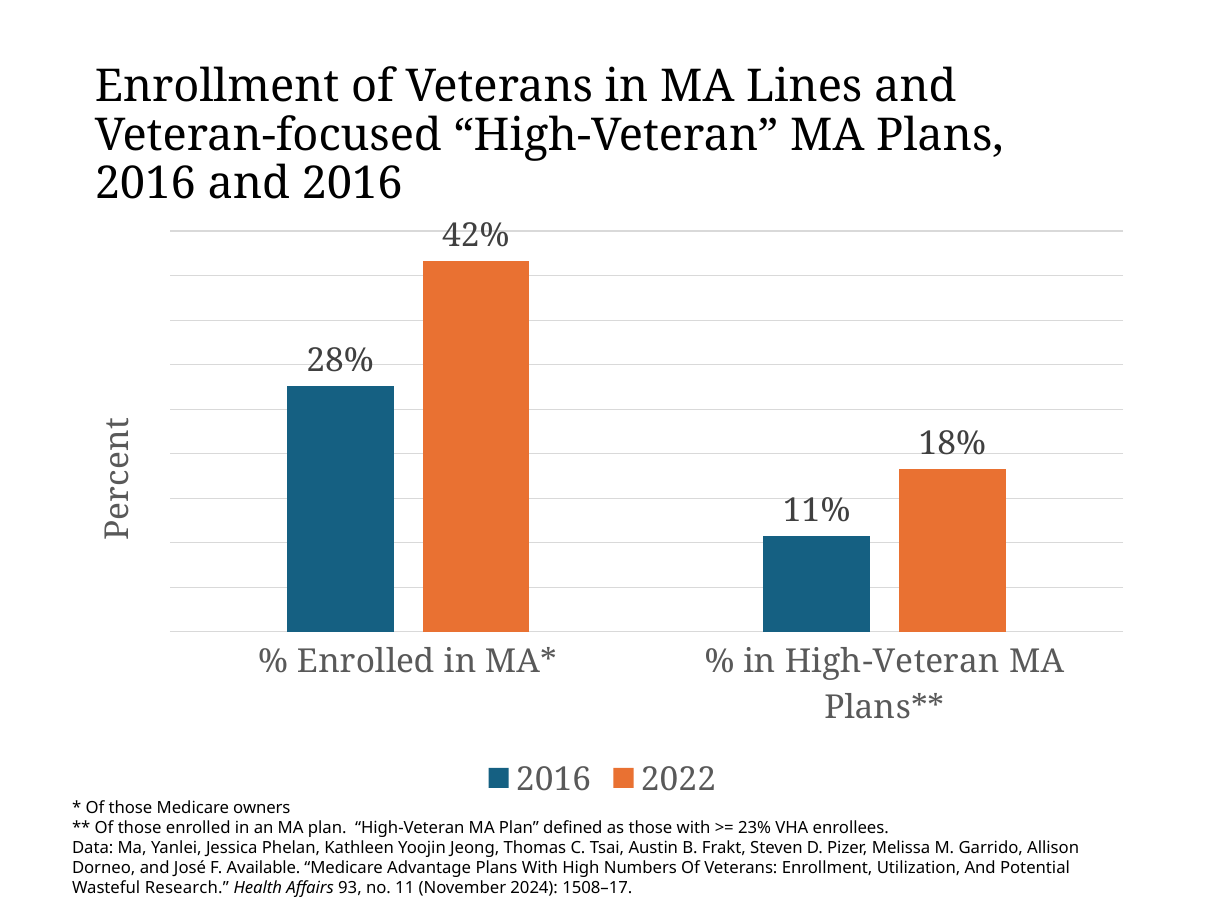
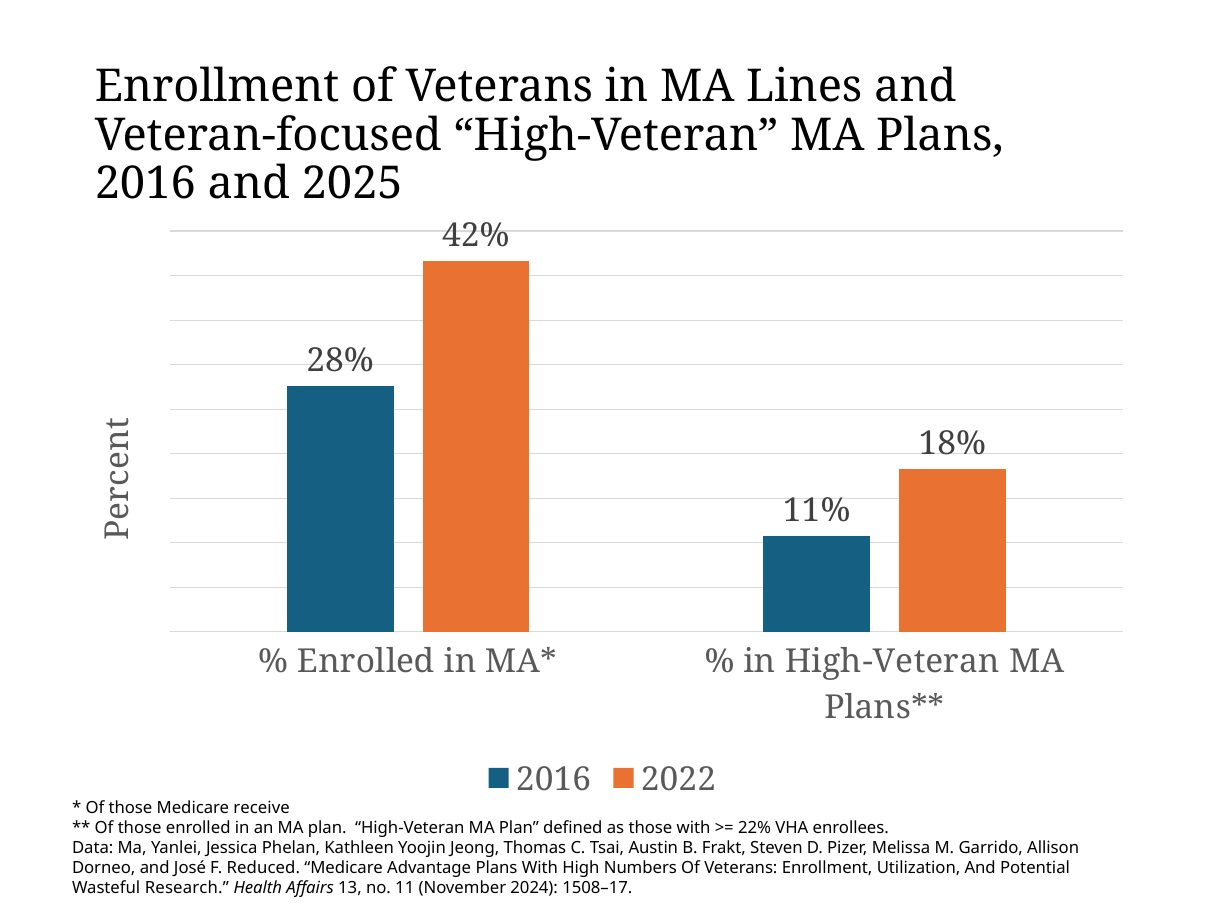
and 2016: 2016 -> 2025 (352, 184)
owners: owners -> receive (262, 807)
23%: 23% -> 22% (755, 827)
Available: Available -> Reduced (263, 868)
93: 93 -> 13 (350, 888)
